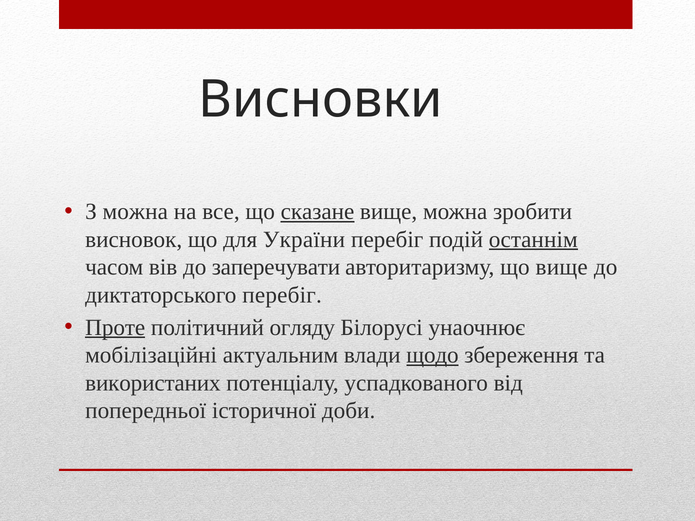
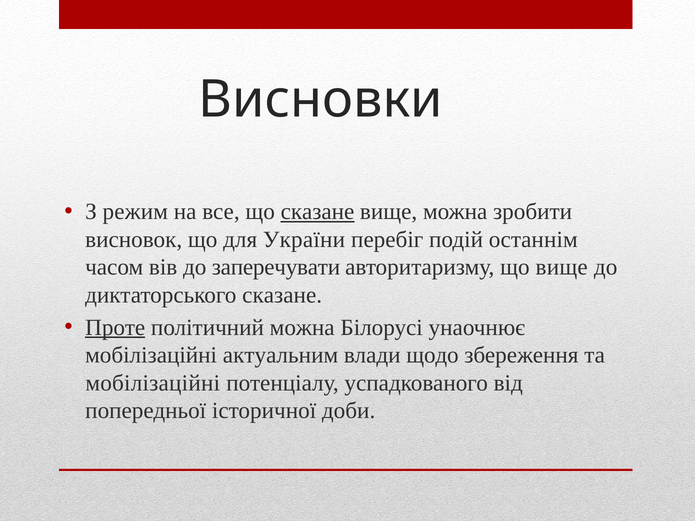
З можна: можна -> режим (135, 212)
останнім underline: present -> none (533, 240)
диктаторського перебіг: перебіг -> сказане (282, 295)
політичний огляду: огляду -> можна (302, 328)
щодо underline: present -> none (433, 355)
використаних: використаних -> мобілізаційні (153, 383)
